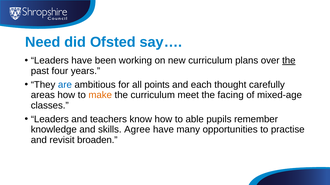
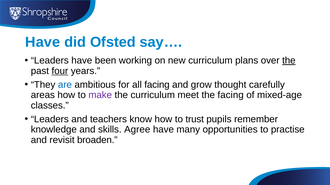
Need: Need -> Have (43, 42)
four underline: none -> present (60, 71)
all points: points -> facing (157, 85)
each: each -> grow (201, 85)
make colour: orange -> purple (100, 95)
able: able -> trust (195, 120)
